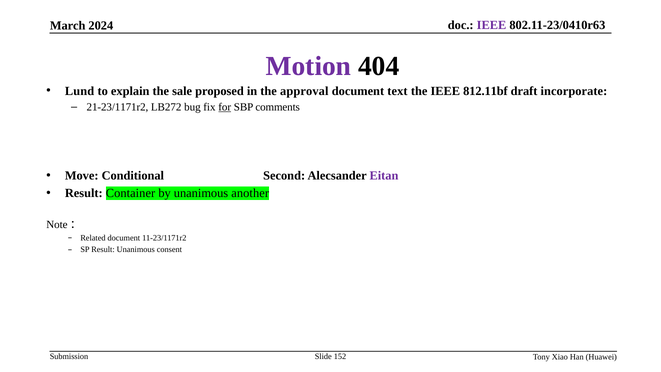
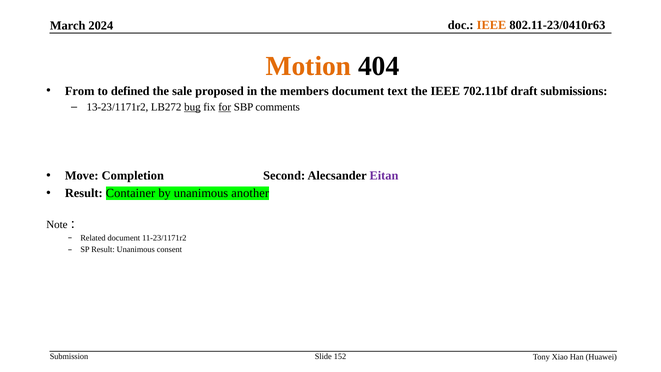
IEEE colour: purple -> orange (491, 25)
Motion colour: purple -> orange (308, 66)
Lund: Lund -> From (80, 91)
explain: explain -> defined (130, 91)
approval: approval -> members (304, 91)
812.11bf: 812.11bf -> 702.11bf (485, 91)
incorporate: incorporate -> submissions (574, 91)
21-23/1171r2: 21-23/1171r2 -> 13-23/1171r2 (117, 107)
bug underline: none -> present (192, 107)
Conditional: Conditional -> Completion (133, 176)
